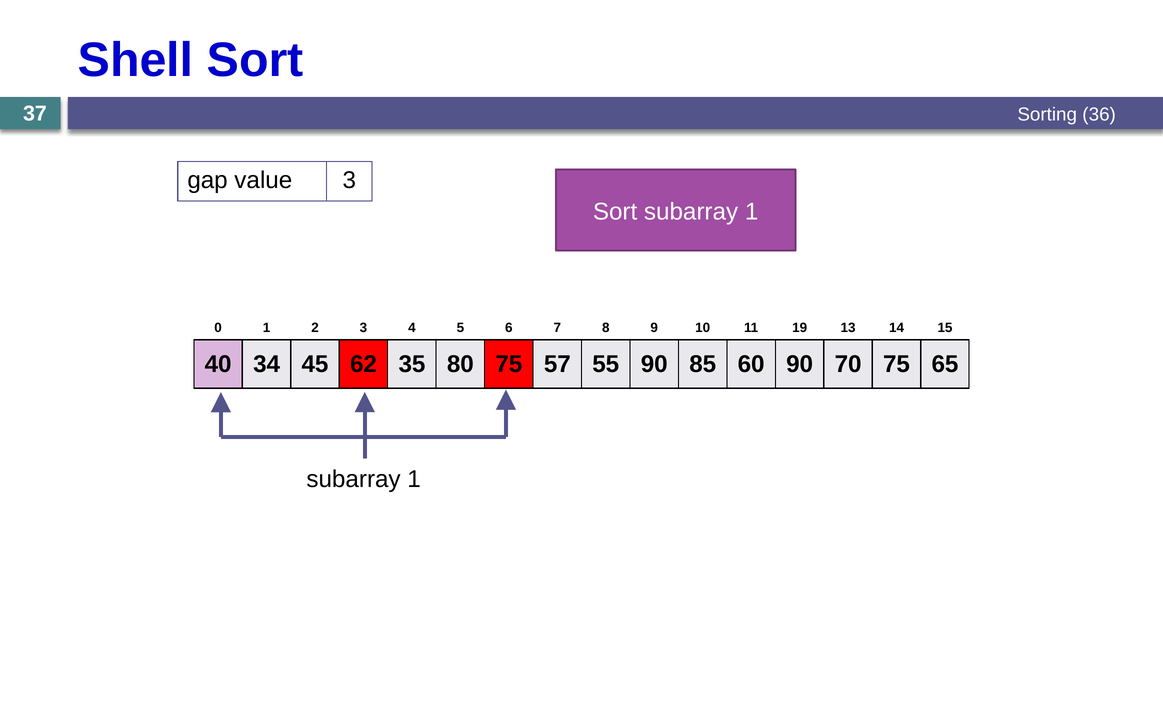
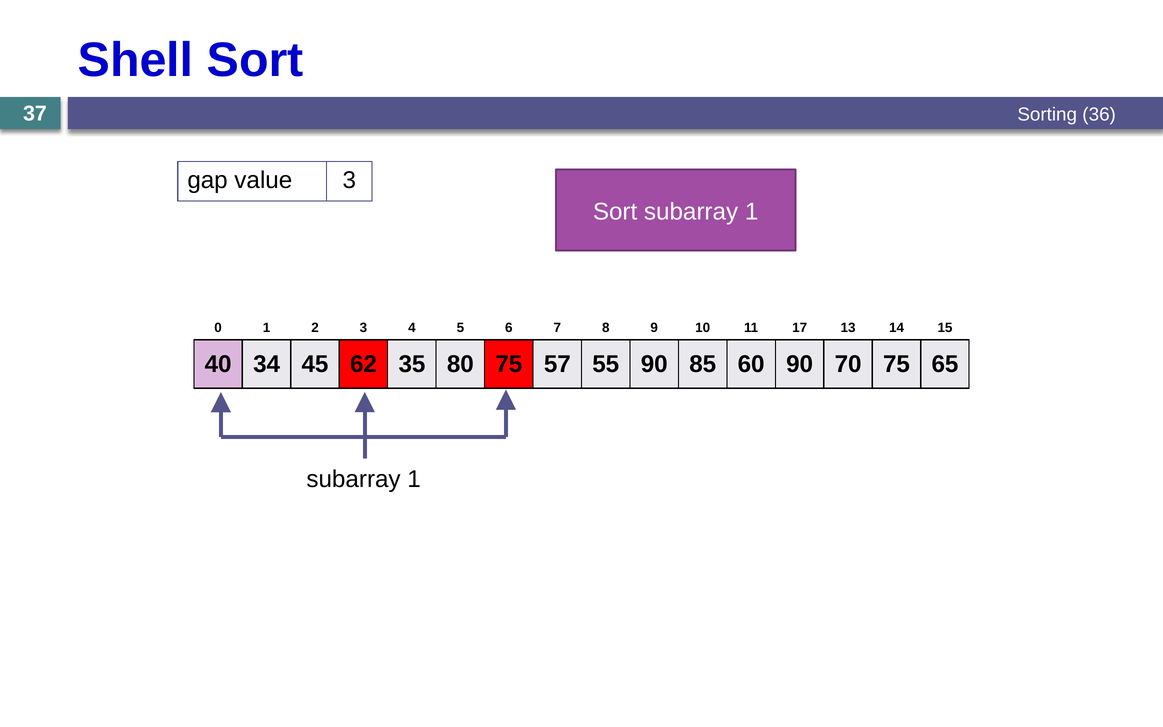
19: 19 -> 17 (800, 328)
